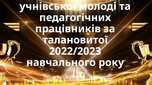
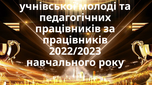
талановитої: талановитої -> працівників (75, 40)
